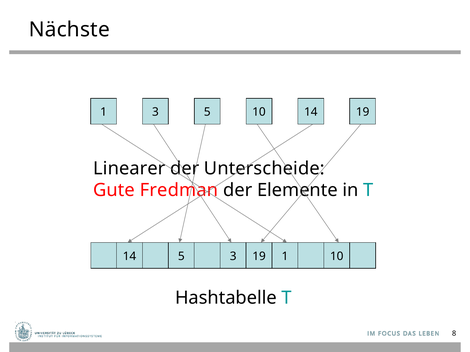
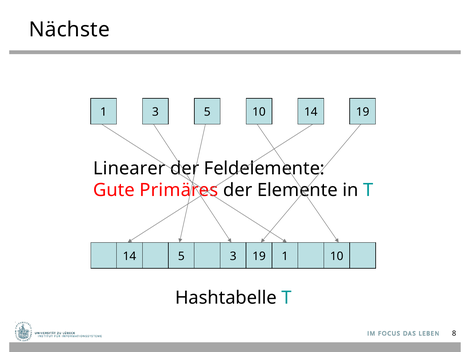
Unterscheide: Unterscheide -> Feldelemente (264, 169)
Fredman: Fredman -> Primäres (179, 191)
